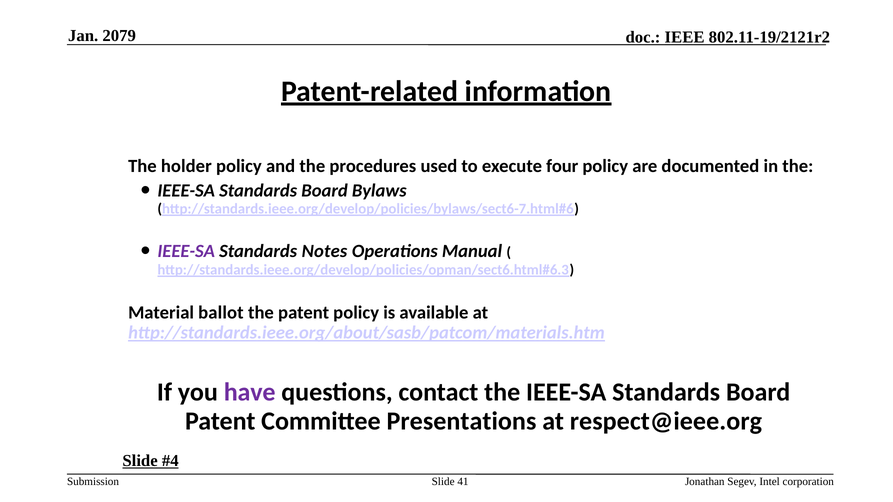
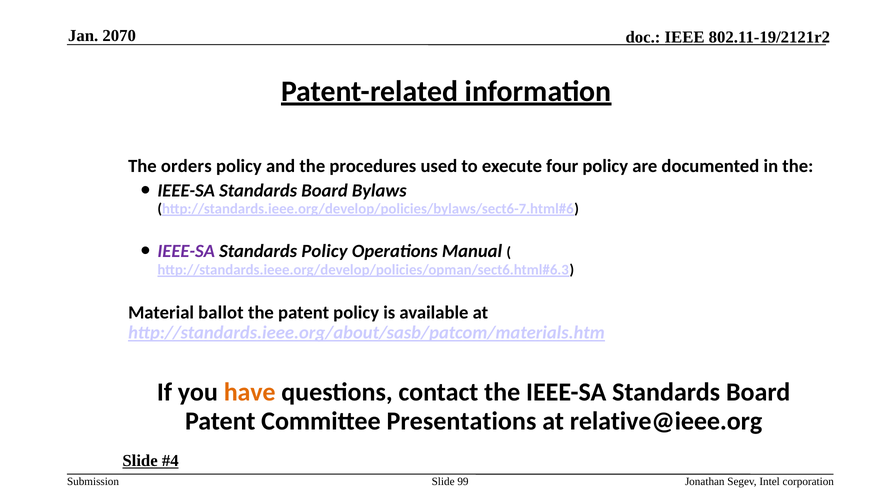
2079: 2079 -> 2070 (119, 36)
holder: holder -> orders (186, 166)
Standards Notes: Notes -> Policy (324, 251)
have colour: purple -> orange (250, 393)
respect@ieee.org: respect@ieee.org -> relative@ieee.org (666, 422)
41: 41 -> 99 (463, 482)
